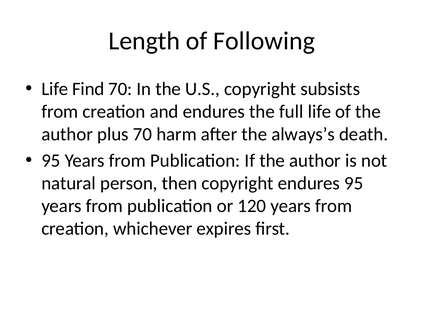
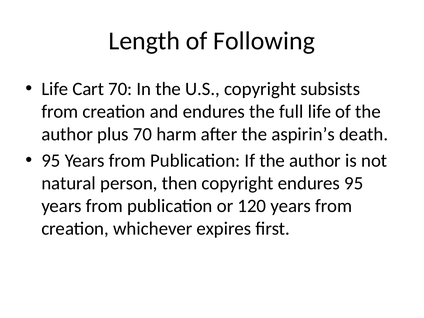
Find: Find -> Cart (88, 89)
always’s: always’s -> aspirin’s (303, 134)
